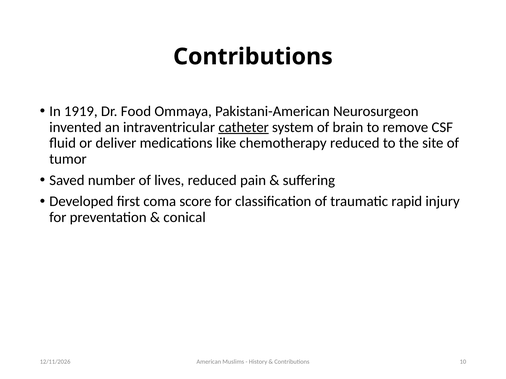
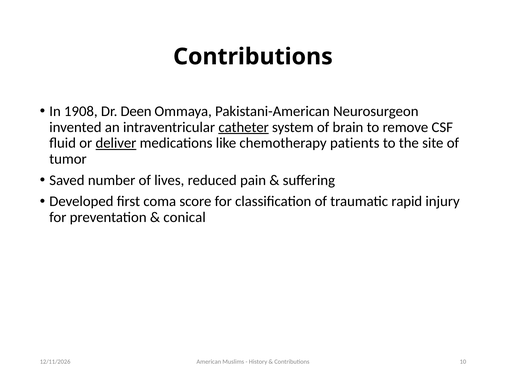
1919: 1919 -> 1908 (81, 111)
Food: Food -> Deen (136, 111)
deliver underline: none -> present (116, 143)
chemotherapy reduced: reduced -> patients (355, 143)
